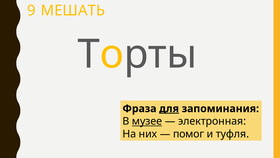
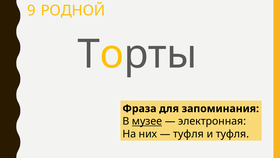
МЕШАТЬ: МЕШАТЬ -> РОДНОЙ (73, 11)
для underline: present -> none (169, 108)
помог: помог -> туфля (188, 134)
